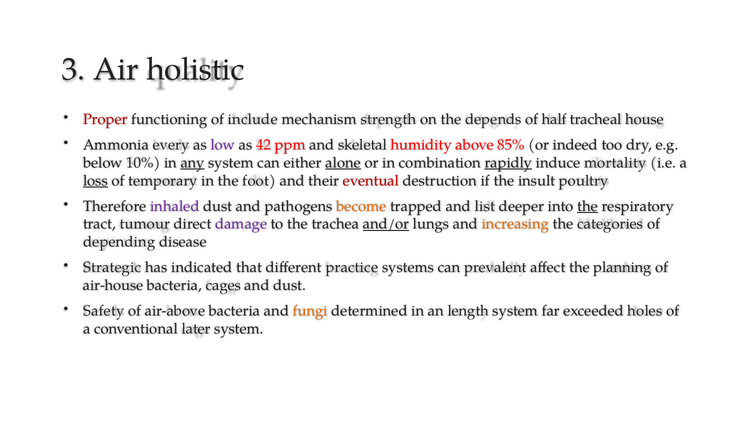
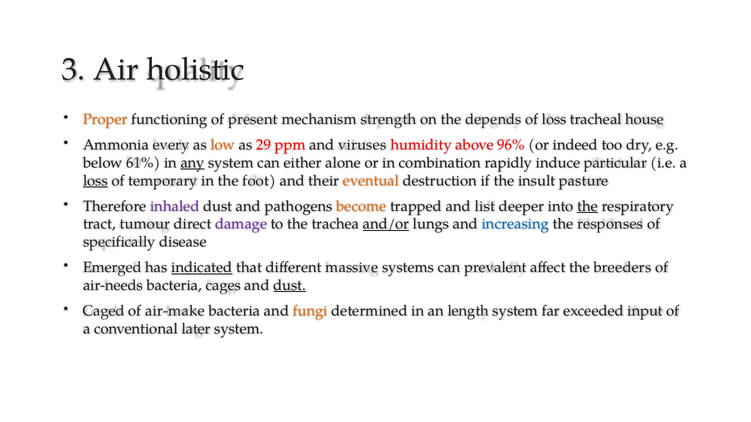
Proper colour: red -> orange (105, 119)
include: include -> present (253, 119)
of half: half -> loss (554, 119)
low colour: purple -> orange (223, 145)
42: 42 -> 29 (264, 145)
skeletal: skeletal -> viruses (362, 145)
85%: 85% -> 96% (511, 145)
10%: 10% -> 61% (143, 163)
alone underline: present -> none (343, 163)
rapidly underline: present -> none (508, 163)
mortality: mortality -> particular (615, 163)
eventual colour: red -> orange (371, 181)
poultry: poultry -> pasture (584, 181)
increasing colour: orange -> blue (515, 224)
categories: categories -> responses (610, 224)
depending: depending -> specifically (119, 242)
Strategic: Strategic -> Emerged (112, 268)
indicated underline: none -> present (202, 268)
practice: practice -> massive (352, 268)
planning: planning -> breeders (622, 268)
air-house: air-house -> air-needs (113, 286)
dust underline: none -> present (290, 286)
Safety: Safety -> Caged (104, 311)
air-above: air-above -> air-make (175, 311)
holes: holes -> input (645, 311)
